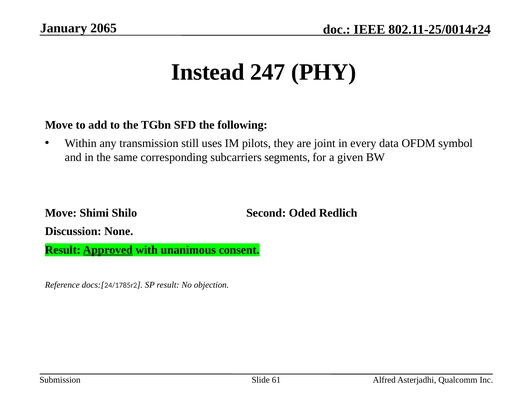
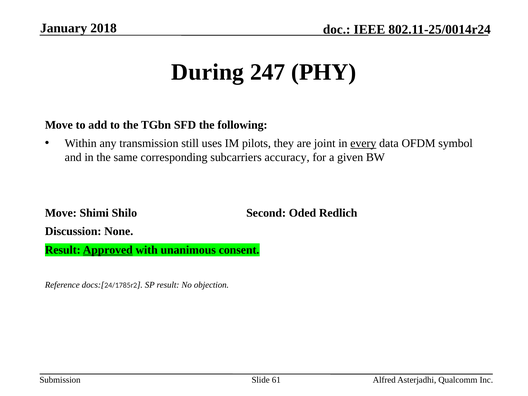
2065: 2065 -> 2018 (104, 28)
Instead: Instead -> During (208, 72)
every underline: none -> present (363, 143)
segments: segments -> accuracy (287, 157)
